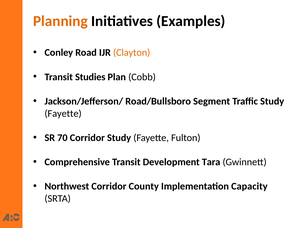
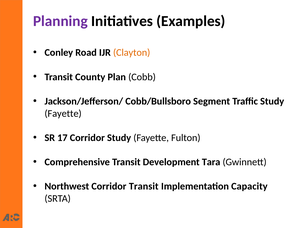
Planning colour: orange -> purple (60, 21)
Studies: Studies -> County (90, 77)
Road/Bullsboro: Road/Bullsboro -> Cobb/Bullsboro (158, 101)
70: 70 -> 17 (62, 138)
Corridor County: County -> Transit (144, 186)
